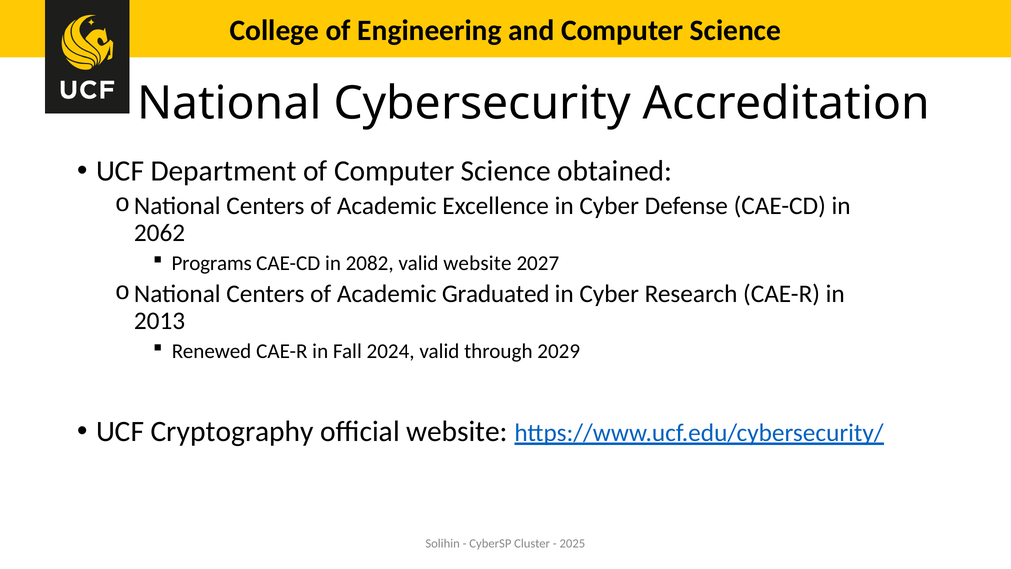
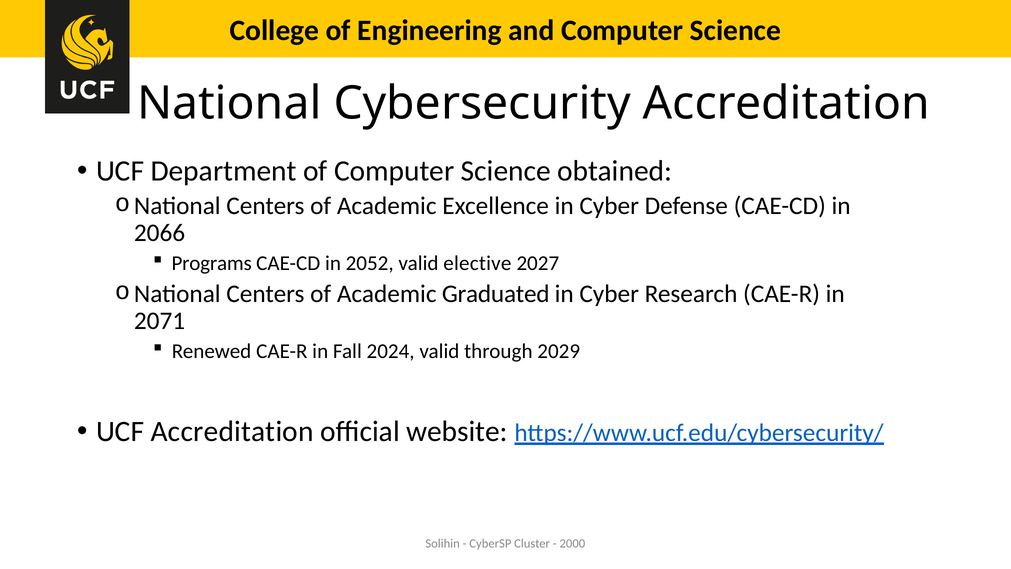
2062: 2062 -> 2066 (160, 233)
2082: 2082 -> 2052 (370, 263)
valid website: website -> elective (477, 263)
2013: 2013 -> 2071 (160, 321)
UCF Cryptography: Cryptography -> Accreditation (232, 431)
2025: 2025 -> 2000 (572, 543)
